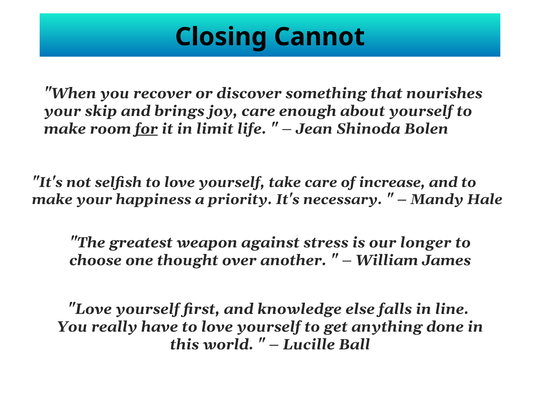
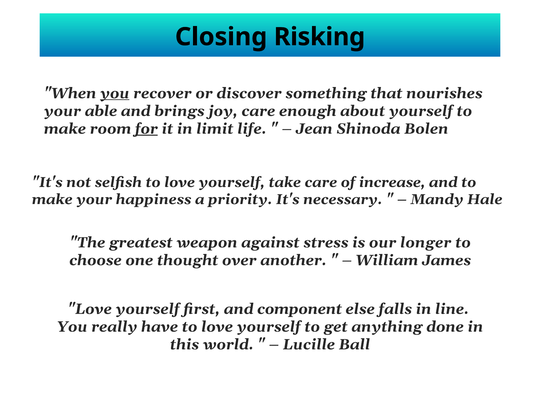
Cannot: Cannot -> Risking (319, 37)
you underline: none -> present (115, 93)
skip: skip -> able (101, 111)
knowledge: knowledge -> component (300, 309)
